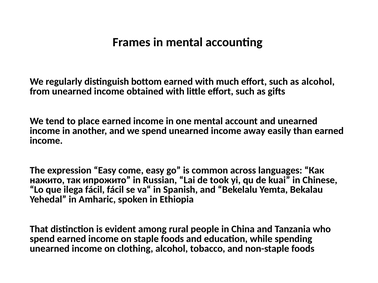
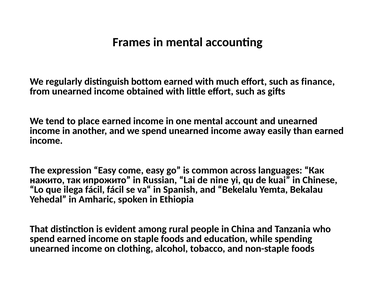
as alcohol: alcohol -> finance (318, 82)
took: took -> nine (219, 180)
